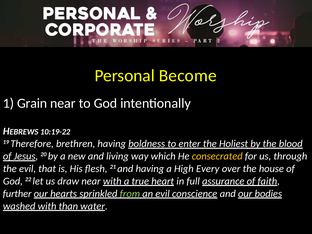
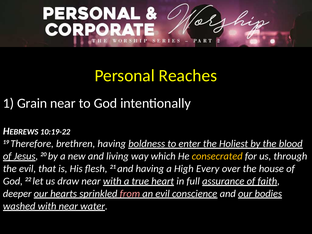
Become: Become -> Reaches (188, 76)
further: further -> deeper (17, 194)
from colour: light green -> pink (130, 194)
with than: than -> near (68, 206)
